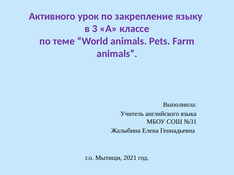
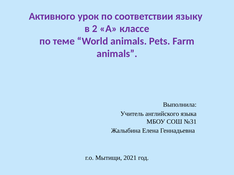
закрепление: закрепление -> соответствии (144, 16)
3: 3 -> 2 (95, 29)
